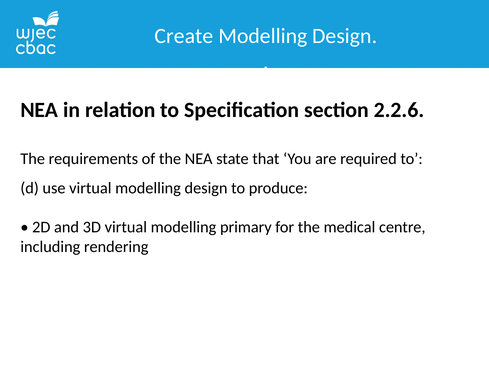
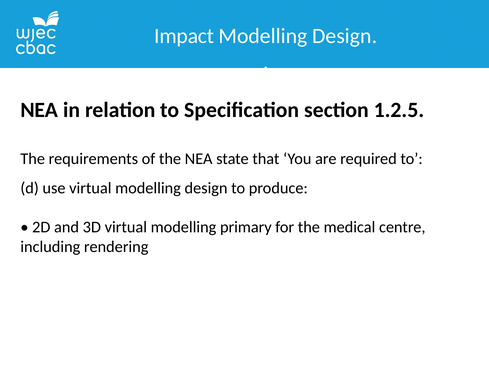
Create: Create -> Impact (184, 36)
2.2.6: 2.2.6 -> 1.2.5 (399, 110)
